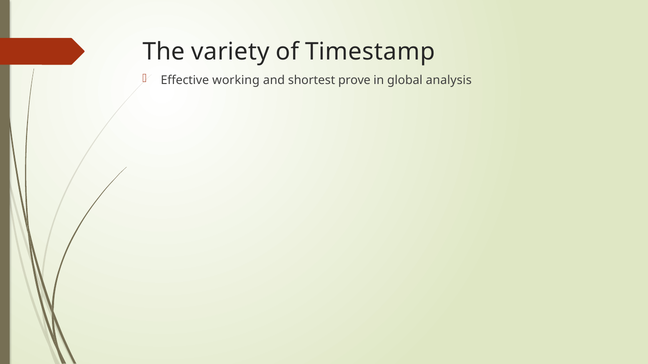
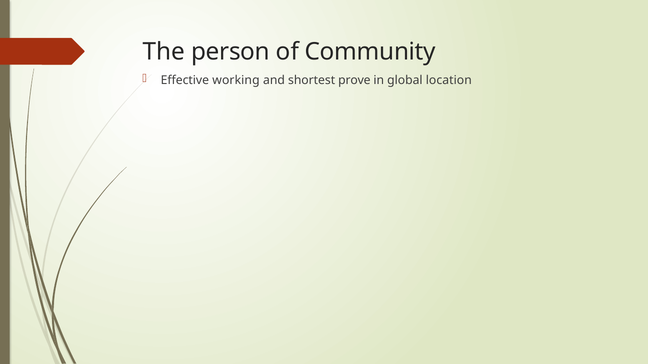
variety: variety -> person (231, 52)
Timestamp: Timestamp -> Community (370, 52)
analysis: analysis -> location (449, 80)
